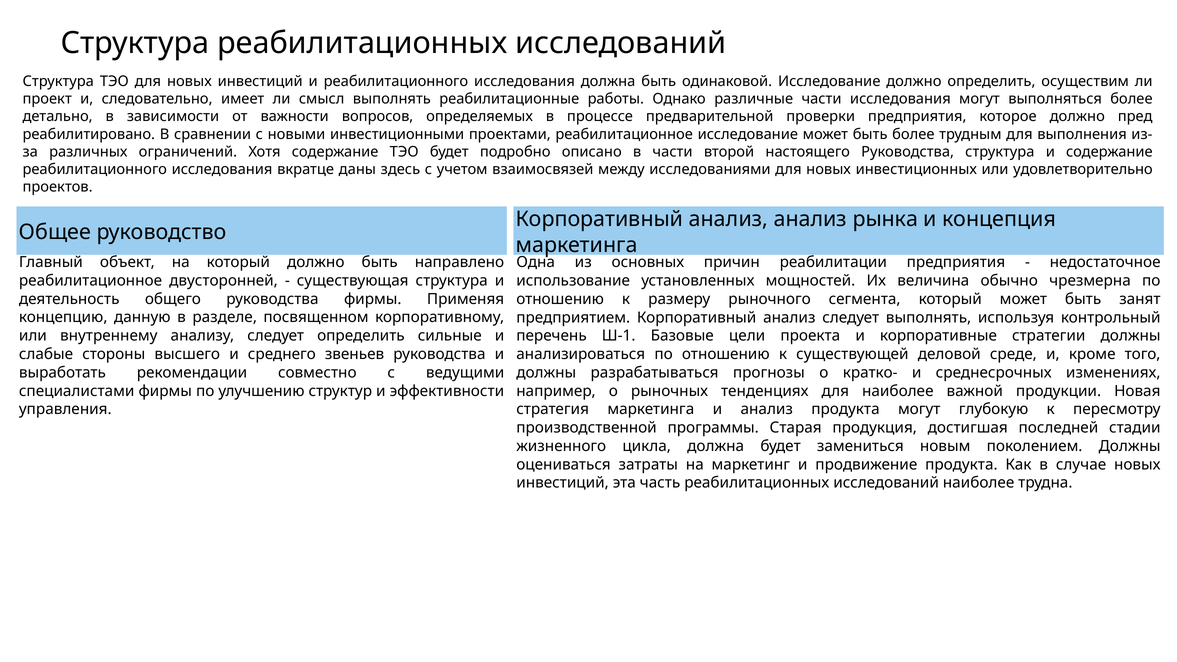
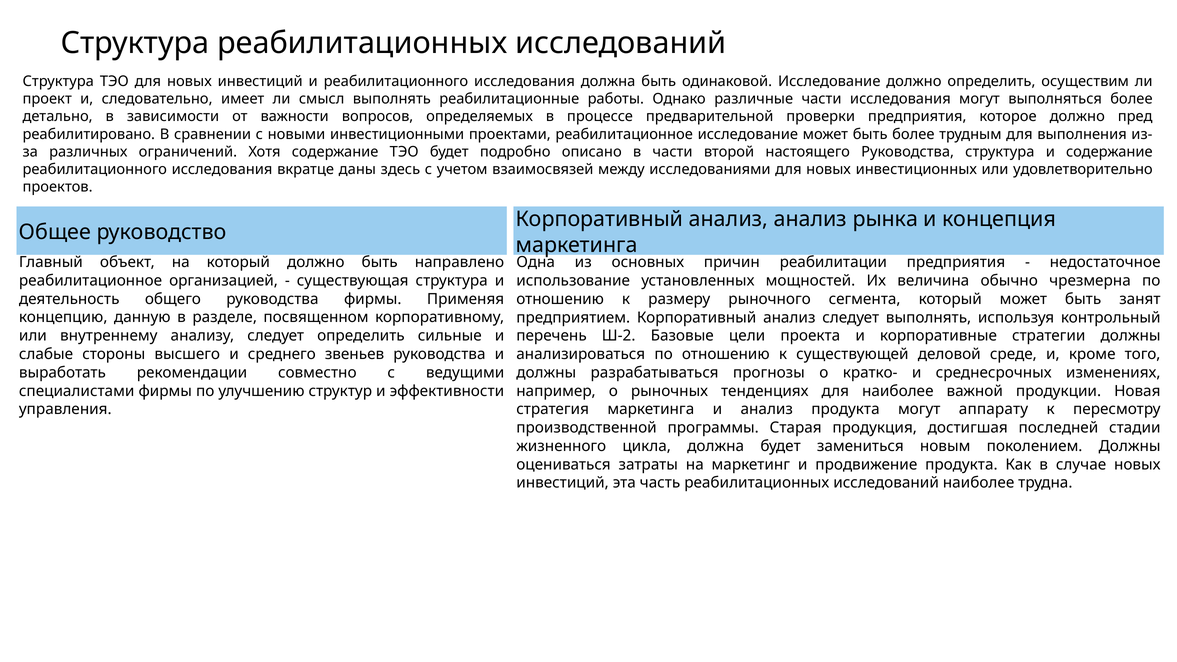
двусторонней: двусторонней -> организацией (224, 281)
Ш-1: Ш-1 -> Ш-2 (619, 336)
глубокую: глубокую -> аппарату (993, 409)
